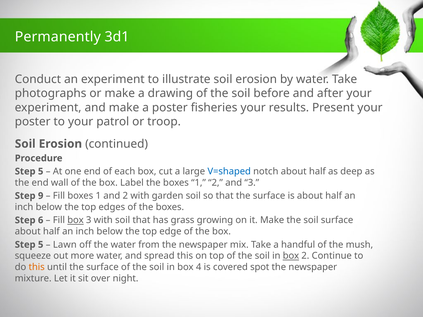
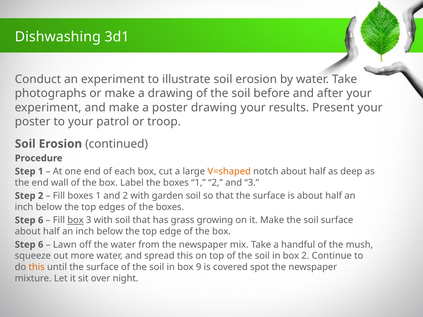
Permanently: Permanently -> Dishwashing (58, 37)
poster fisheries: fisheries -> drawing (214, 108)
5: 5 -> 1 (41, 171)
V=shaped colour: blue -> orange (229, 171)
Step 9: 9 -> 2 (41, 196)
5: 5 -> 6 (41, 245)
box underline: present -> none (291, 256)
4: 4 -> 9 (199, 267)
